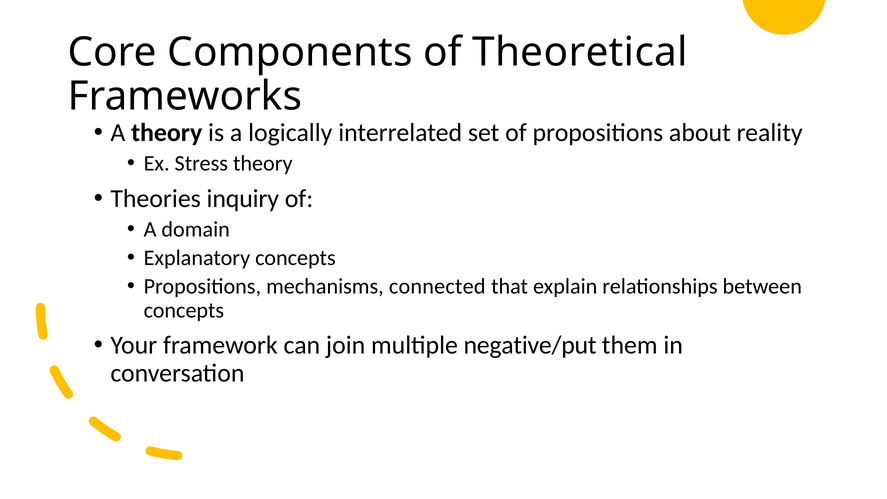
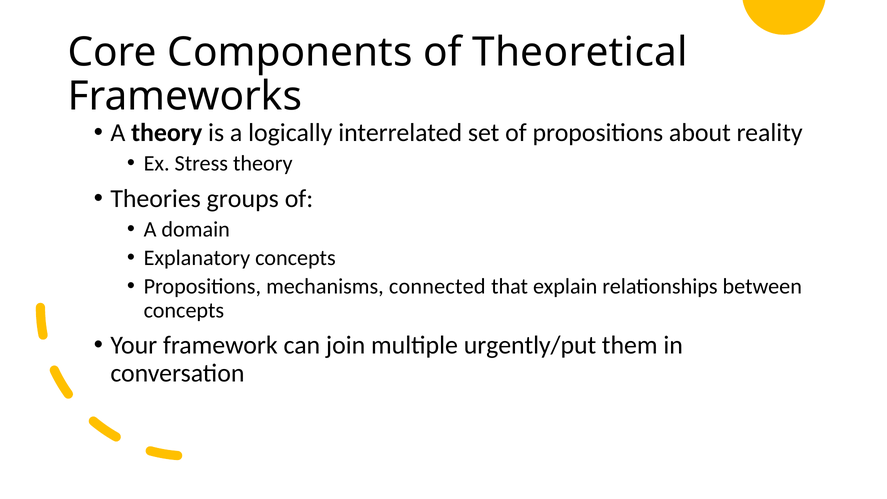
inquiry: inquiry -> groups (243, 199)
negative/put: negative/put -> urgently/put (530, 345)
